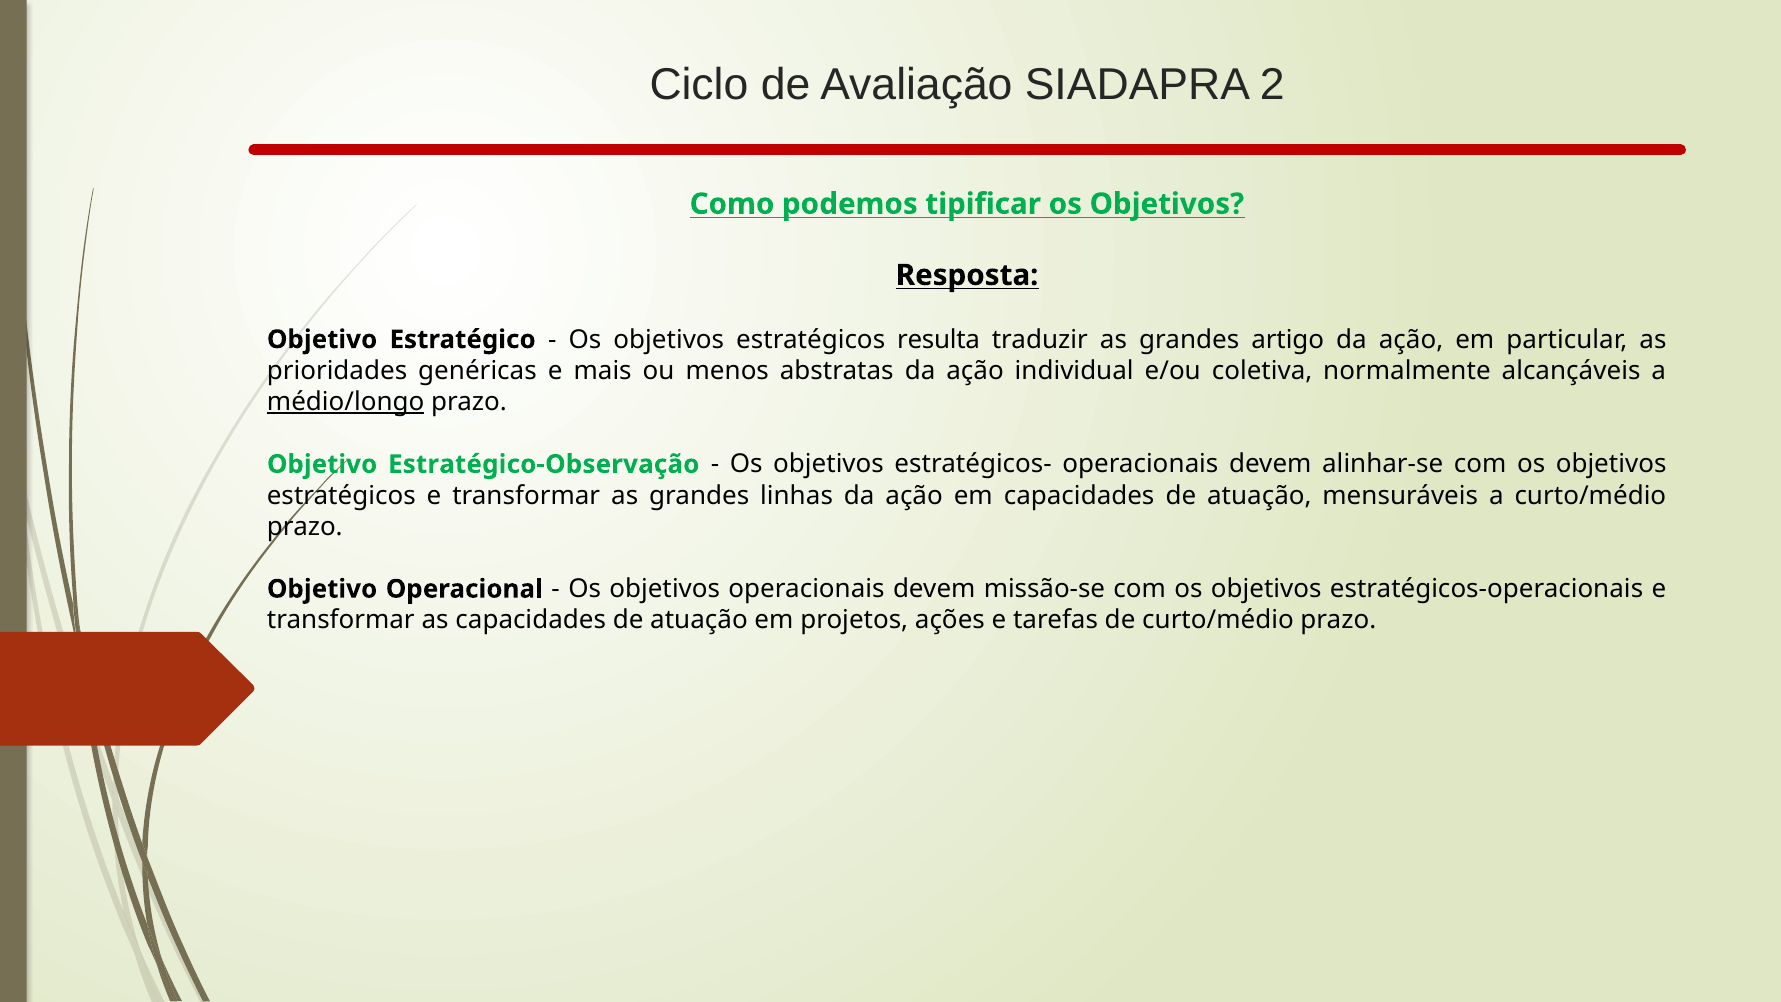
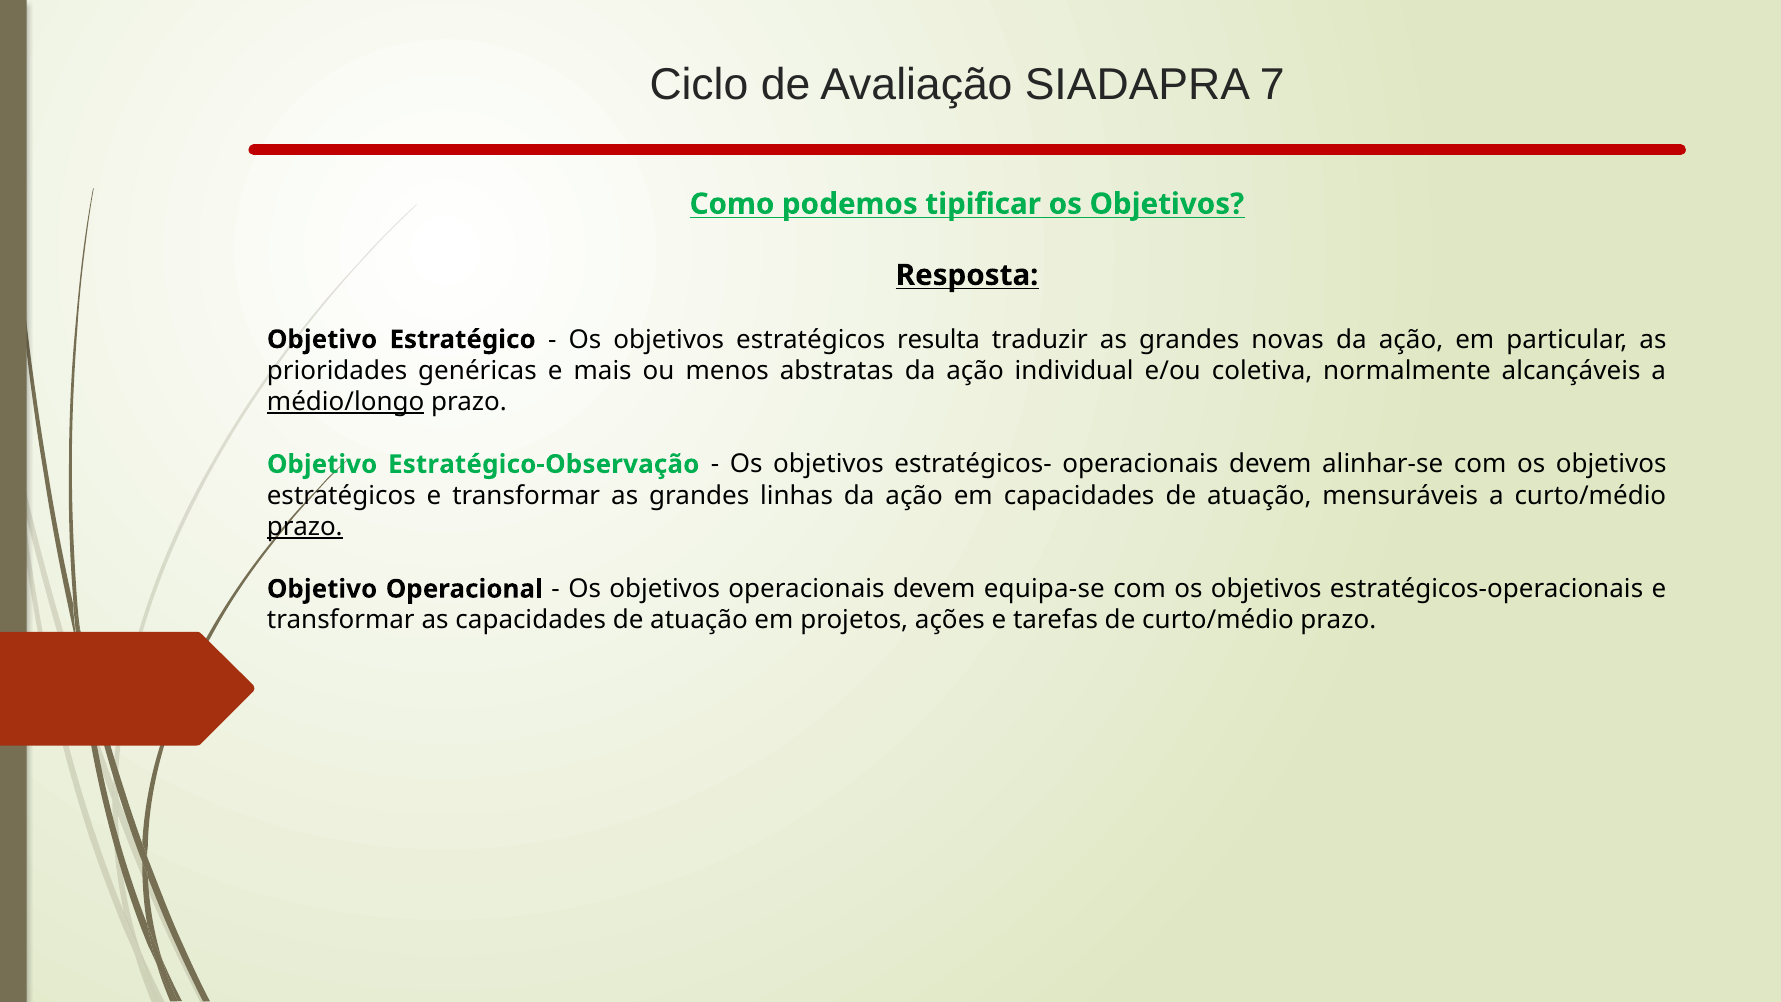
2: 2 -> 7 (1272, 85)
artigo: artigo -> novas (1288, 339)
prazo underline: none -> present (305, 527)
missão-se: missão-se -> equipa-se (1044, 589)
